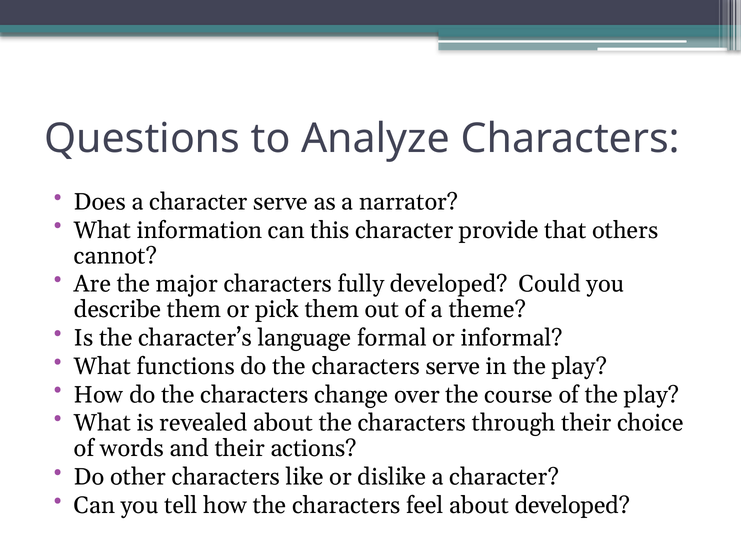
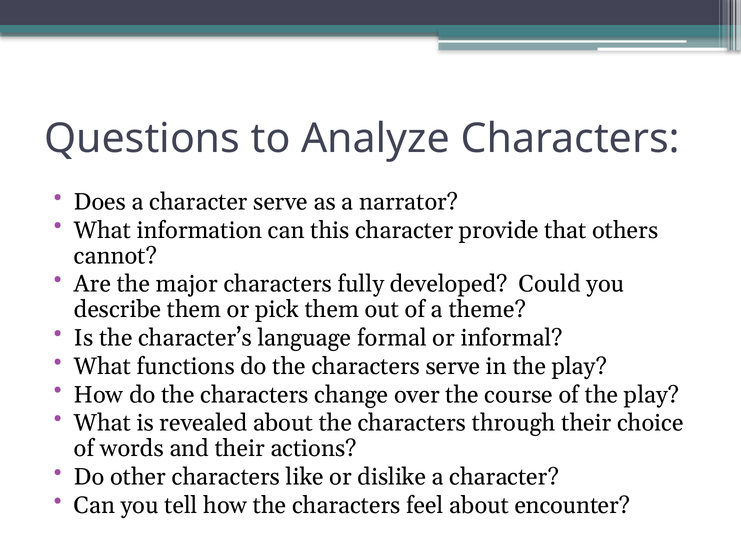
about developed: developed -> encounter (572, 505)
